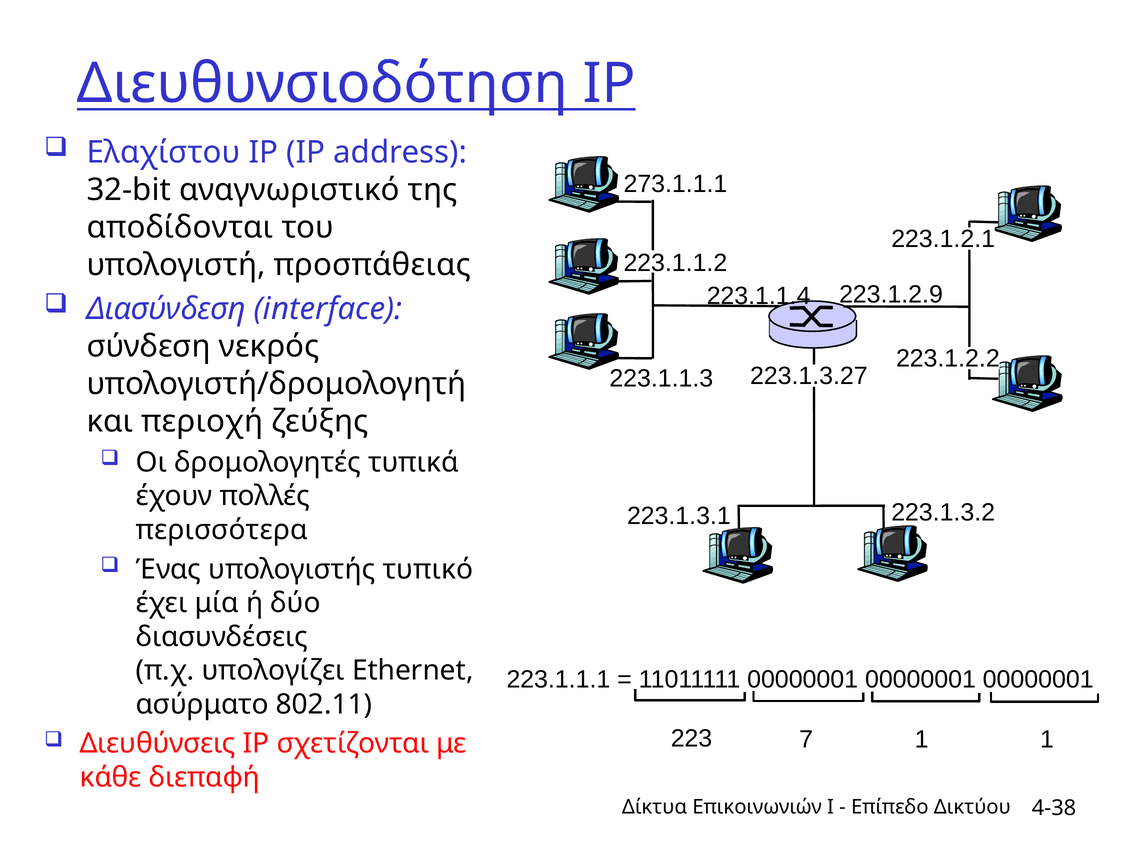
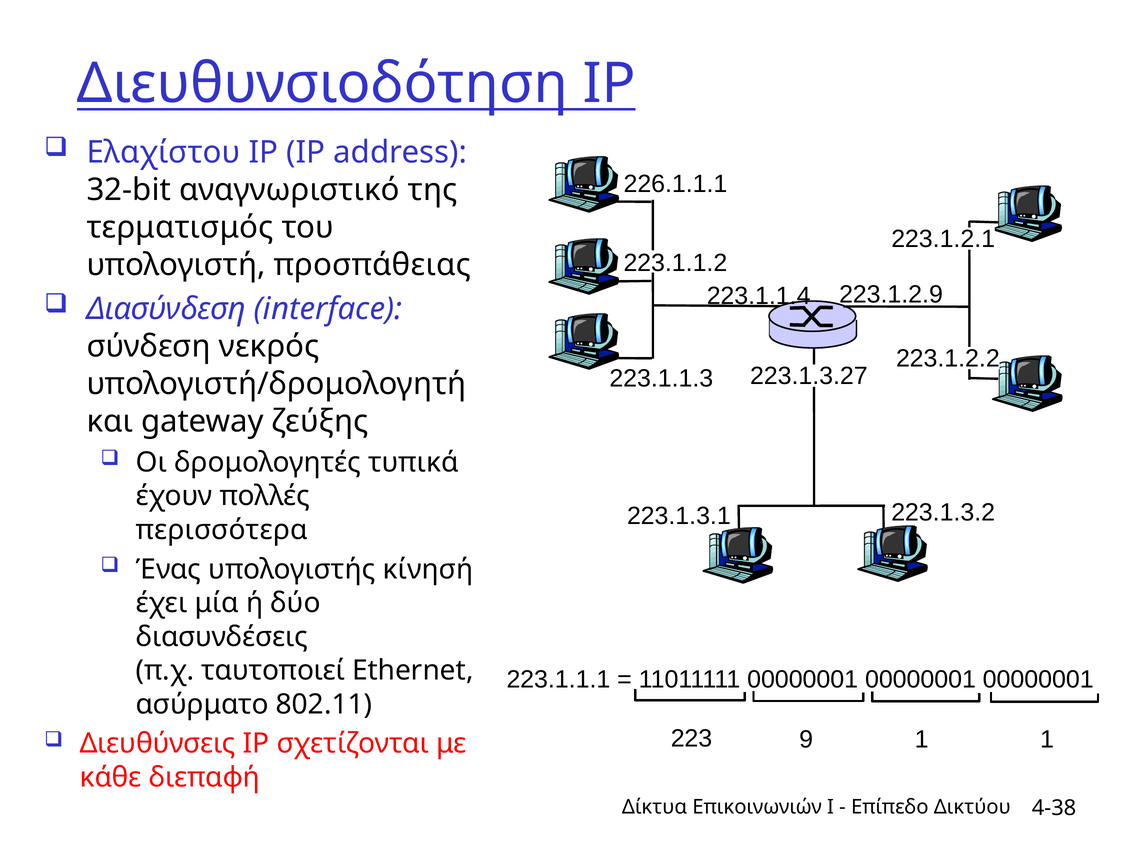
273.1.1.1: 273.1.1.1 -> 226.1.1.1 (675, 184)
αποδίδονται: αποδίδονται -> τερματισμός (180, 227)
περιοχή: περιοχή -> gateway (202, 421)
τυπικό: τυπικό -> κίνησή (428, 569)
υπολογίζει: υπολογίζει -> ταυτοποιεί (273, 670)
7: 7 -> 9 (806, 739)
